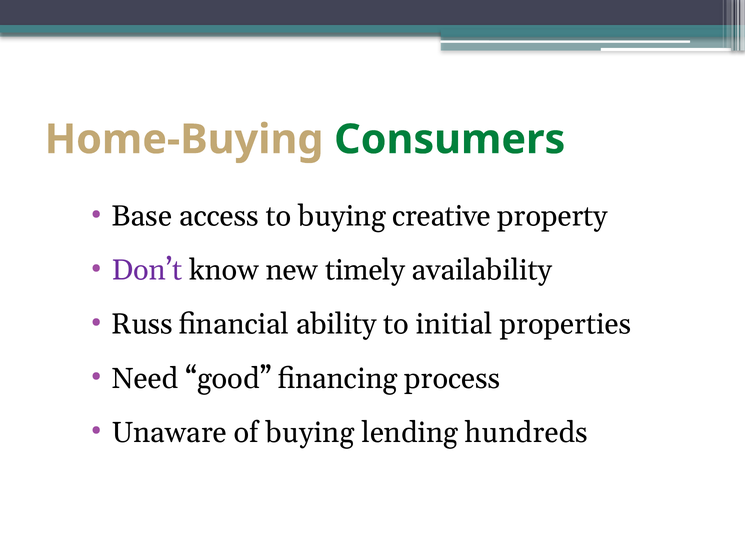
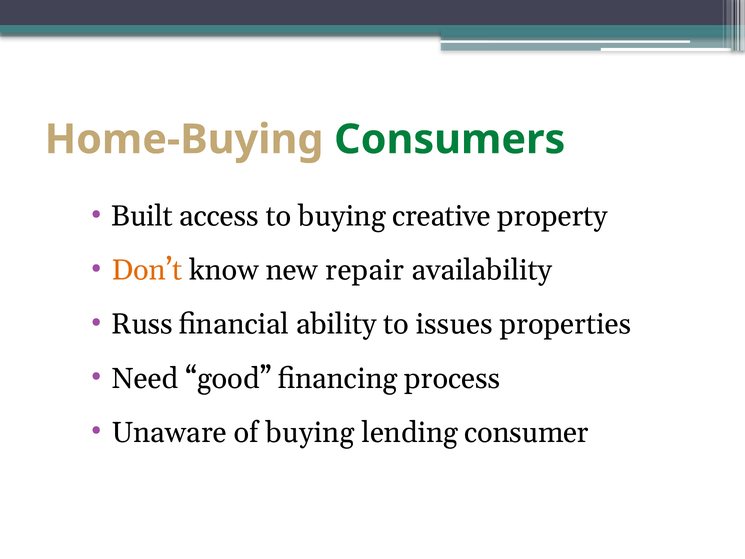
Base: Base -> Built (142, 216)
Don’t colour: purple -> orange (147, 270)
timely: timely -> repair (365, 270)
initial: initial -> issues (454, 324)
hundreds: hundreds -> consumer (527, 432)
